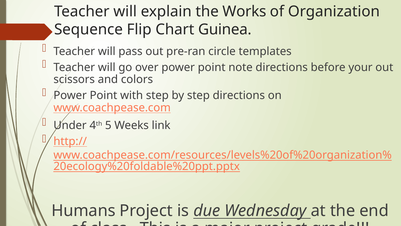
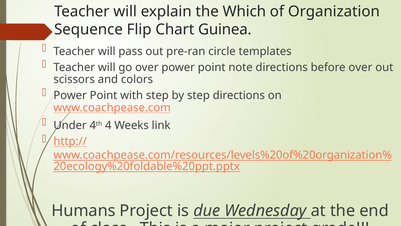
Works: Works -> Which (244, 12)
before your: your -> over (360, 67)
5: 5 -> 4 (108, 125)
